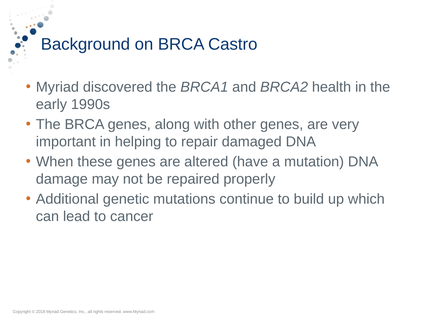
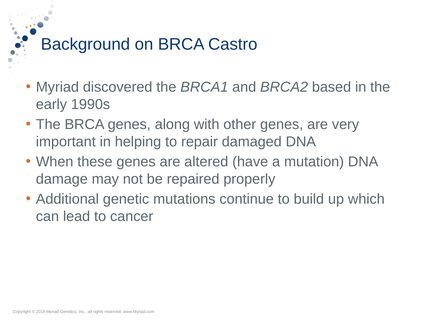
health: health -> based (332, 87)
